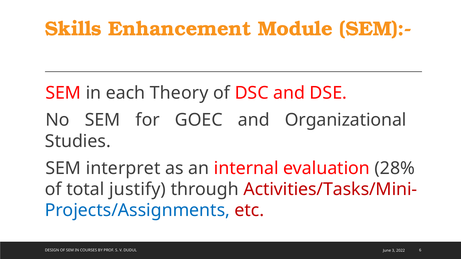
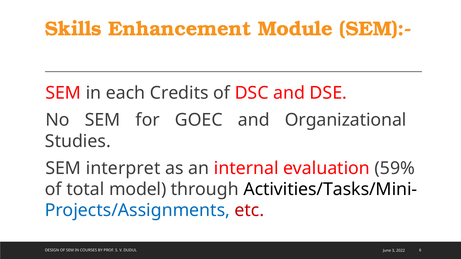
Theory: Theory -> Credits (179, 93)
28%: 28% -> 59% (395, 168)
justify: justify -> model (138, 190)
Activities/Tasks/Mini- colour: red -> black (330, 190)
